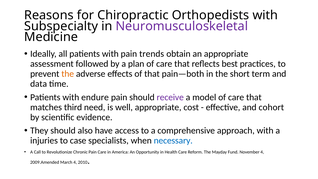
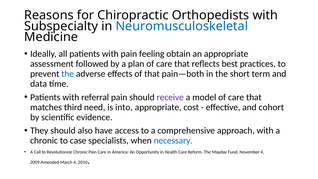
Neuromusculoskeletal colour: purple -> blue (182, 26)
trends: trends -> feeling (152, 54)
the colour: orange -> blue (68, 74)
endure: endure -> referral (95, 97)
well: well -> into (124, 107)
injuries: injuries -> chronic (44, 141)
